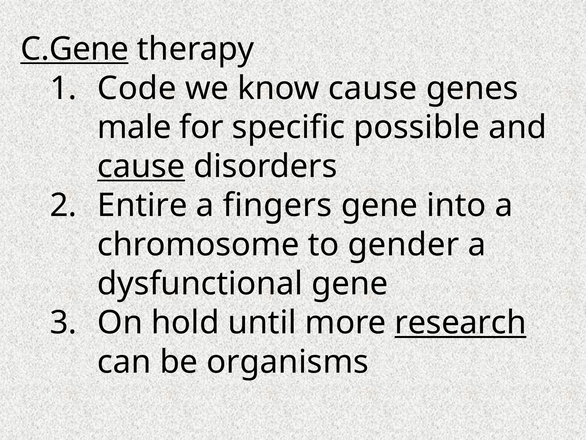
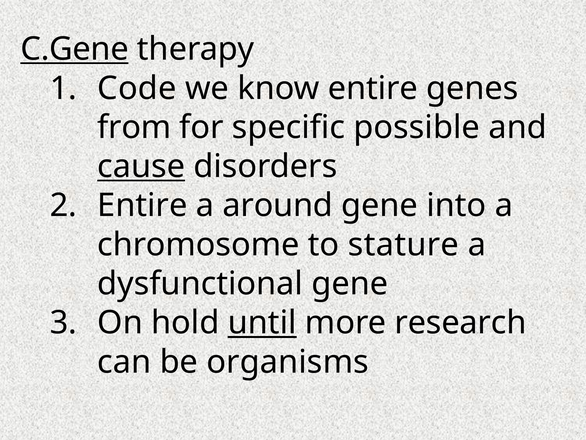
know cause: cause -> entire (373, 88)
male: male -> from (134, 127)
fingers: fingers -> around (278, 205)
gender: gender -> stature (403, 244)
until underline: none -> present (262, 323)
research underline: present -> none (461, 323)
